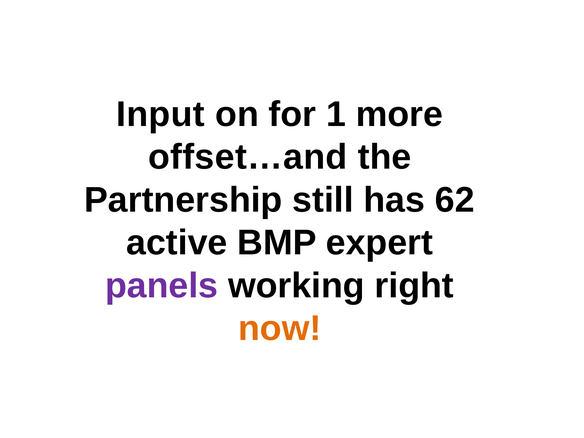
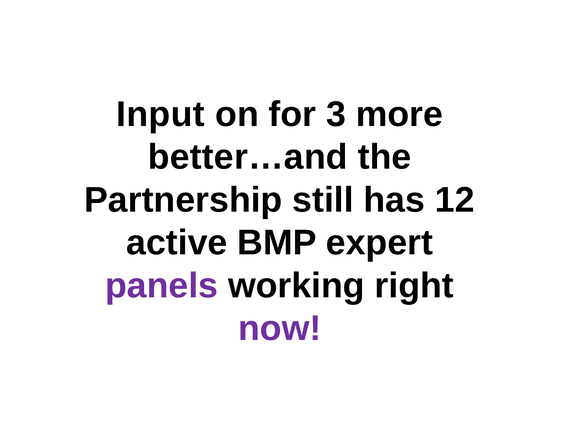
1: 1 -> 3 (336, 114)
offset…and: offset…and -> better…and (248, 157)
62: 62 -> 12 (455, 200)
now colour: orange -> purple (280, 328)
